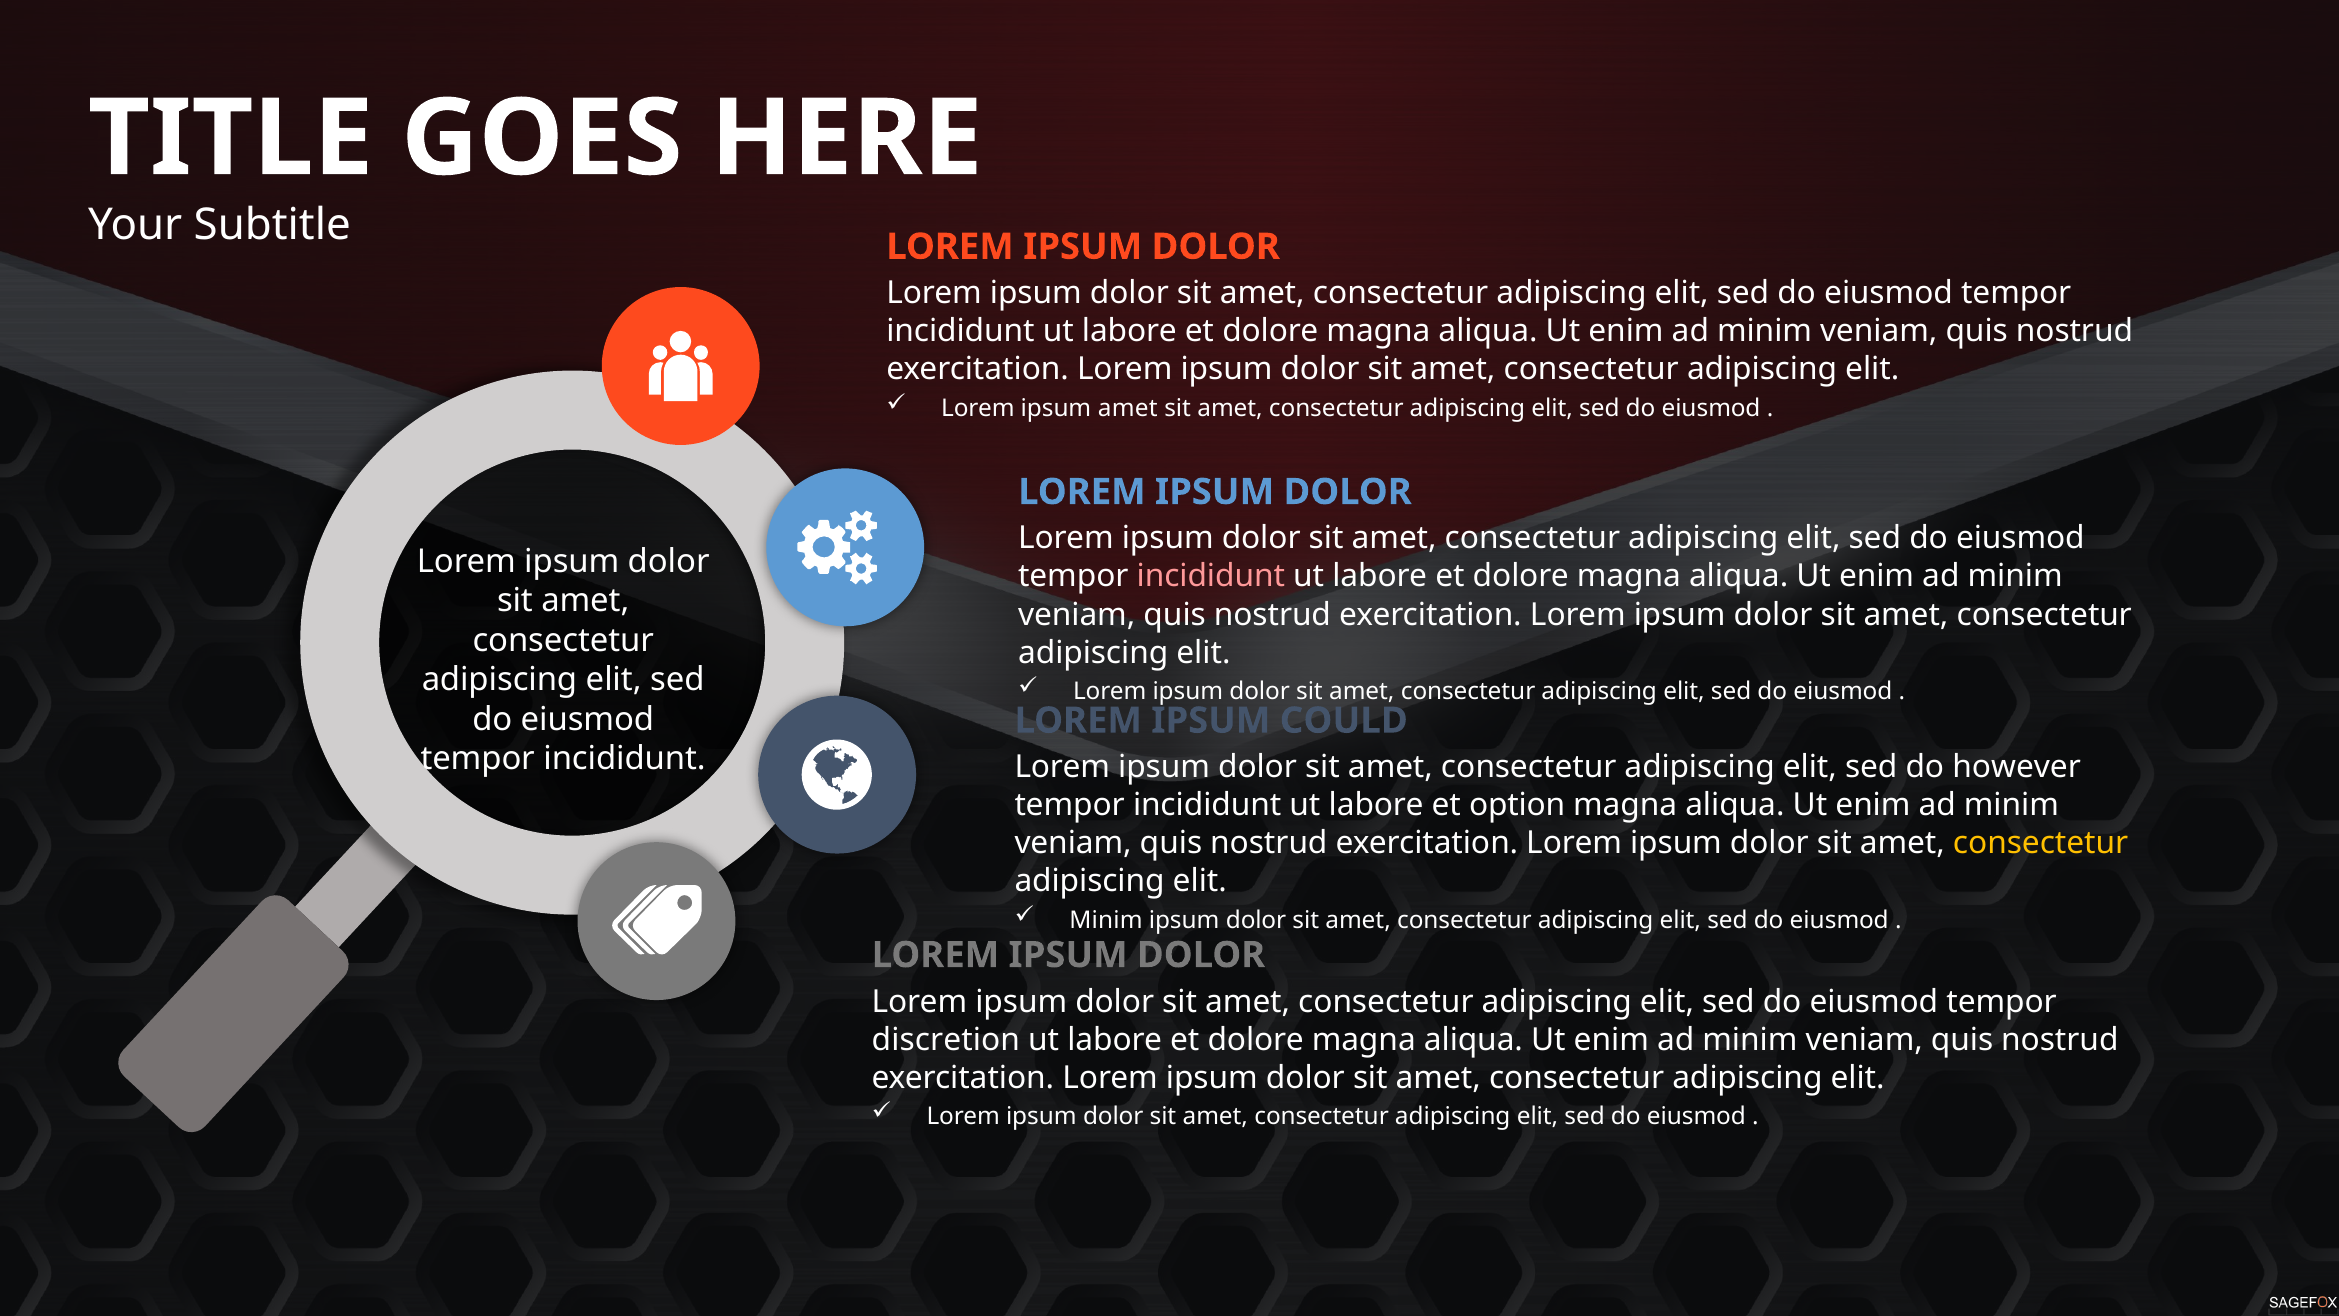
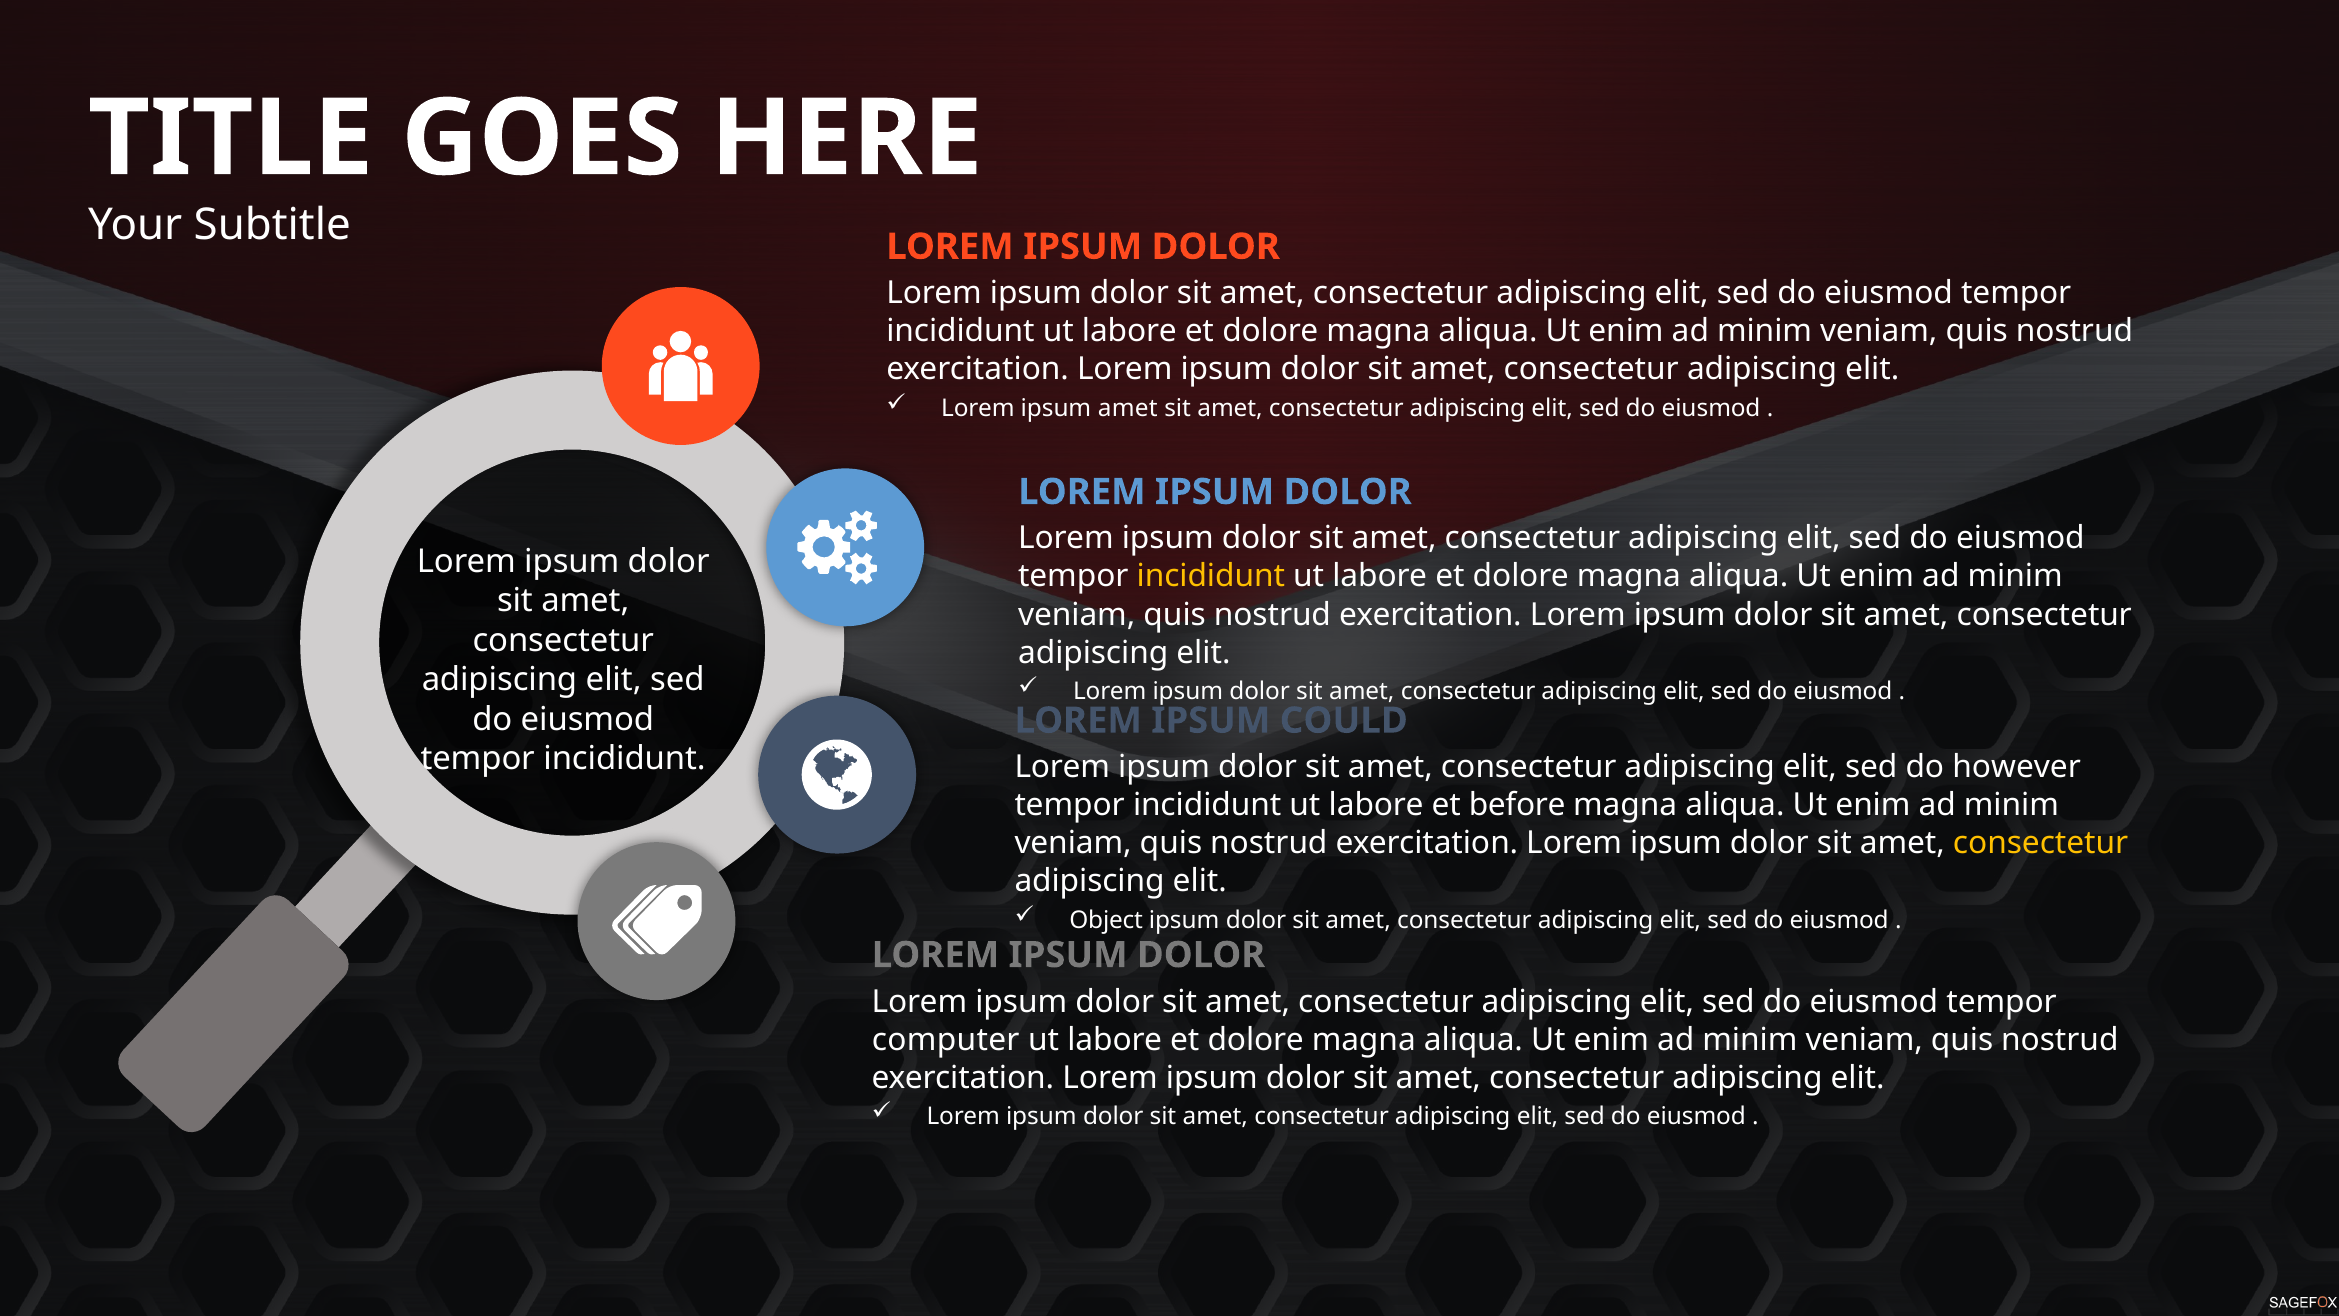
incididunt colour: pink -> yellow (1211, 576)
option: option -> before (1517, 805)
Minim: Minim -> Object (1106, 920)
discretion: discretion -> computer (946, 1039)
